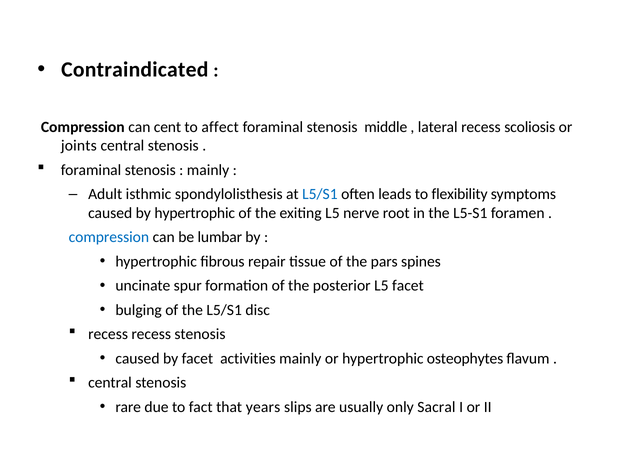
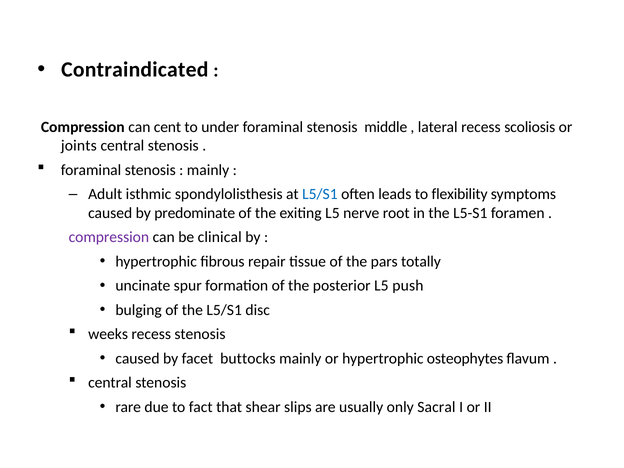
affect: affect -> under (220, 127)
by hypertrophic: hypertrophic -> predominate (195, 213)
compression colour: blue -> purple (109, 237)
lumbar: lumbar -> clinical (220, 237)
spines: spines -> totally (421, 261)
L5 facet: facet -> push (408, 286)
recess: recess -> weeks (108, 334)
activities: activities -> buttocks (248, 359)
years: years -> shear (263, 407)
